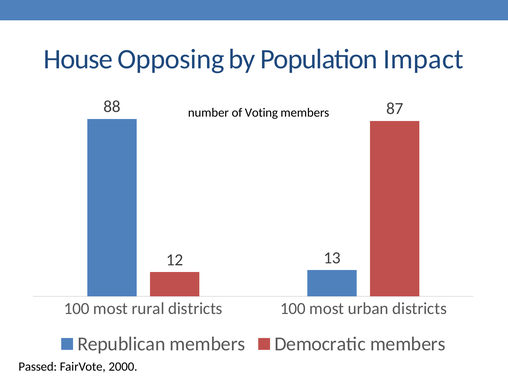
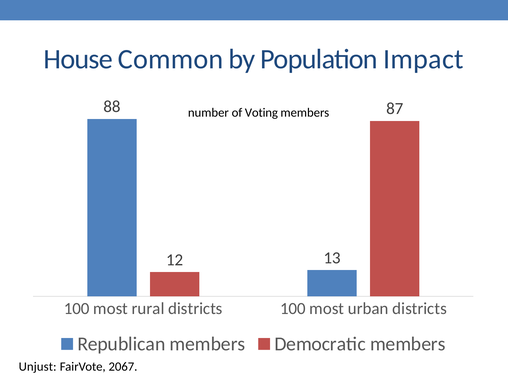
Opposing: Opposing -> Common (171, 59)
Passed: Passed -> Unjust (38, 367)
2000: 2000 -> 2067 (123, 367)
